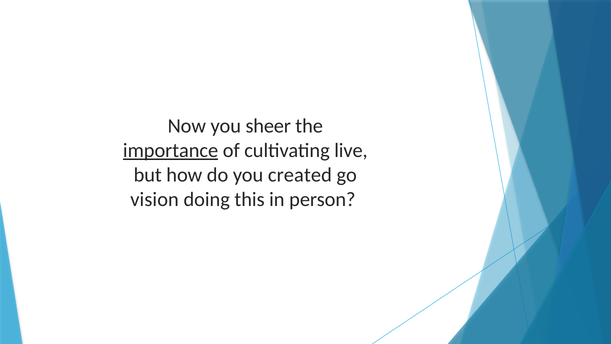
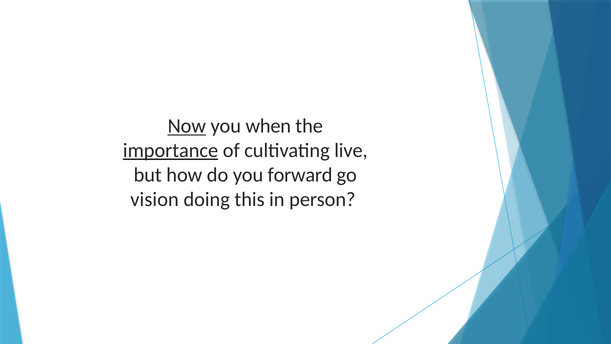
Now underline: none -> present (187, 126)
sheer: sheer -> when (268, 126)
created: created -> forward (300, 175)
